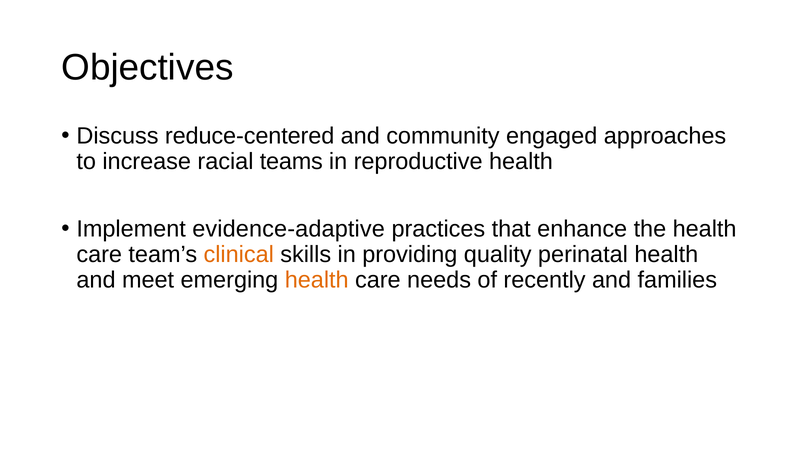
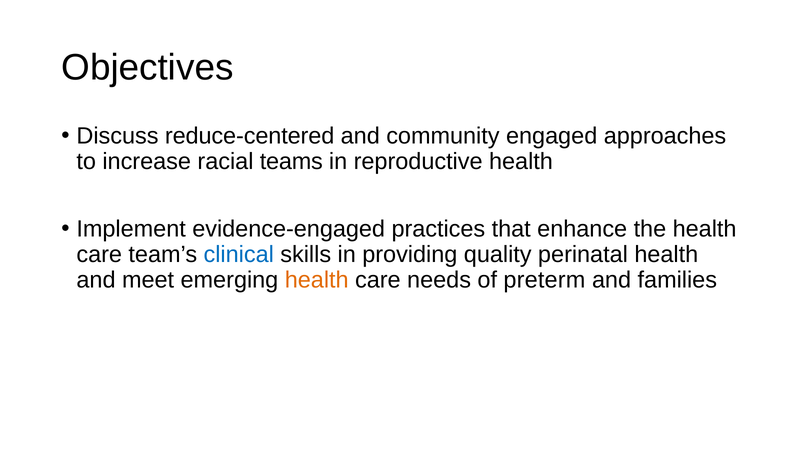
evidence-adaptive: evidence-adaptive -> evidence-engaged (289, 229)
clinical colour: orange -> blue (239, 254)
recently: recently -> preterm (544, 280)
